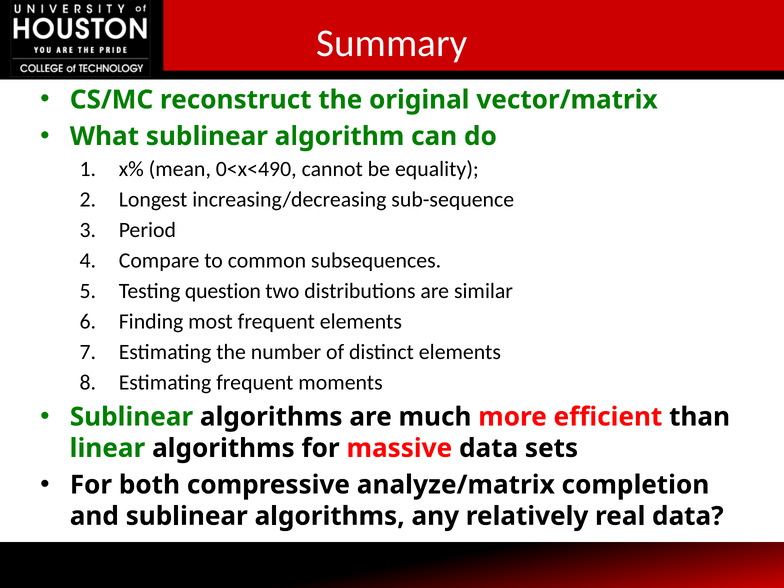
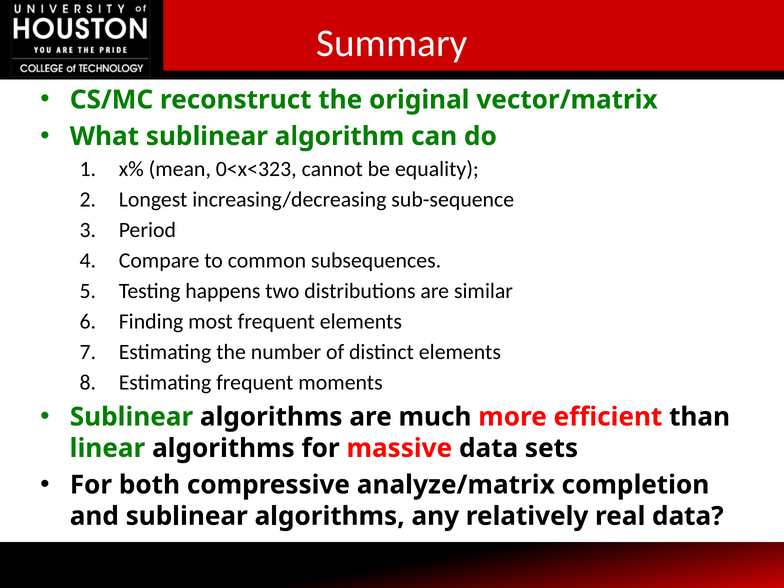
0<x<490: 0<x<490 -> 0<x<323 (256, 169)
question: question -> happens (223, 291)
